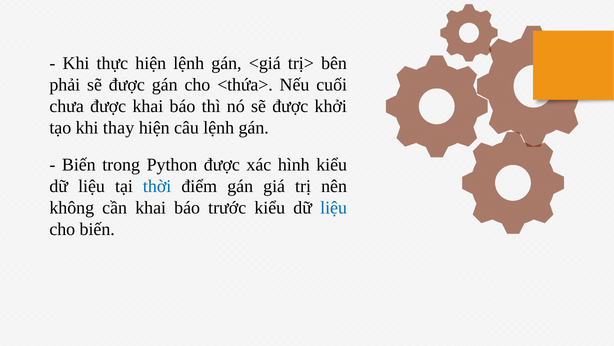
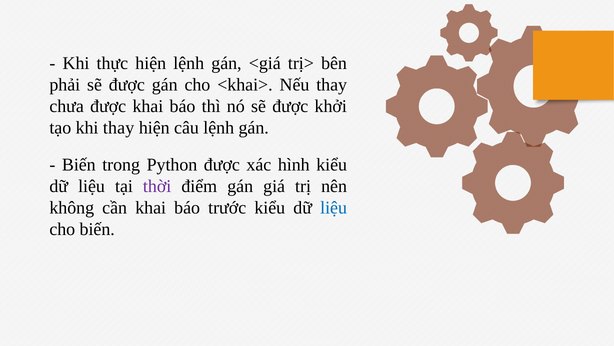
<thứa>: <thứa> -> <khai> (245, 85)
Nếu cuối: cuối -> thay (332, 85)
thời colour: blue -> purple (157, 186)
